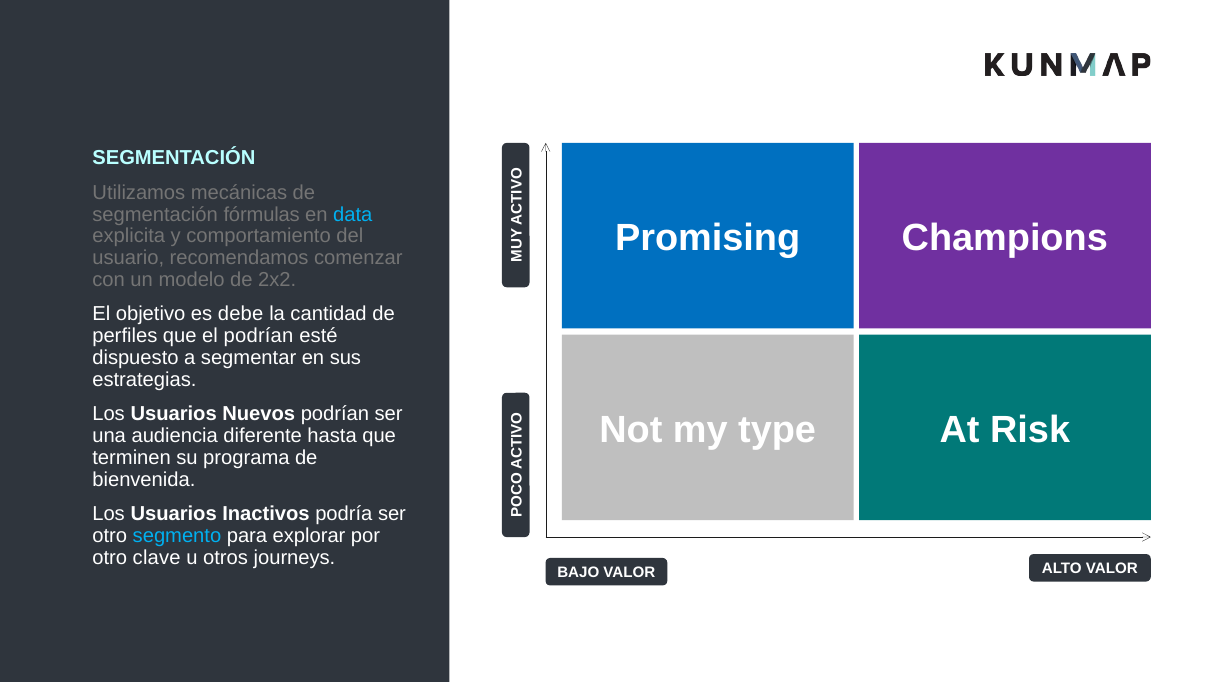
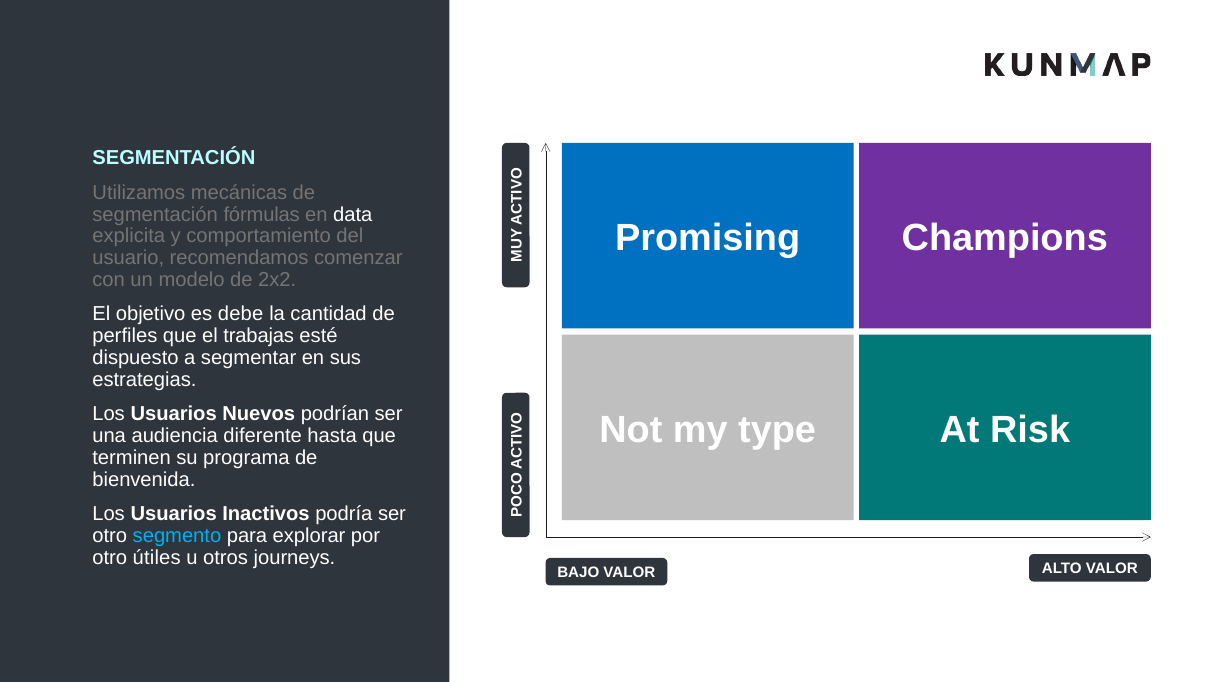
data colour: light blue -> white (353, 215)
el podrían: podrían -> trabajas (259, 336)
clave: clave -> útiles (157, 558)
